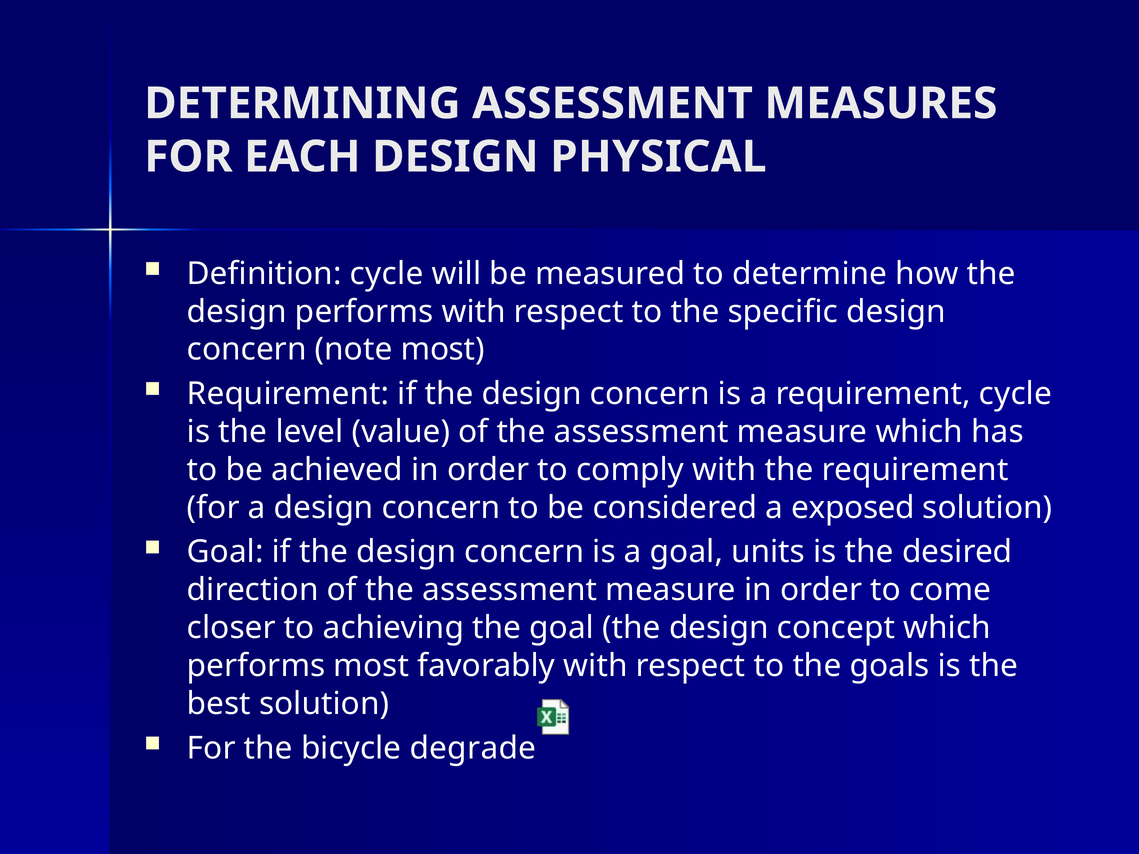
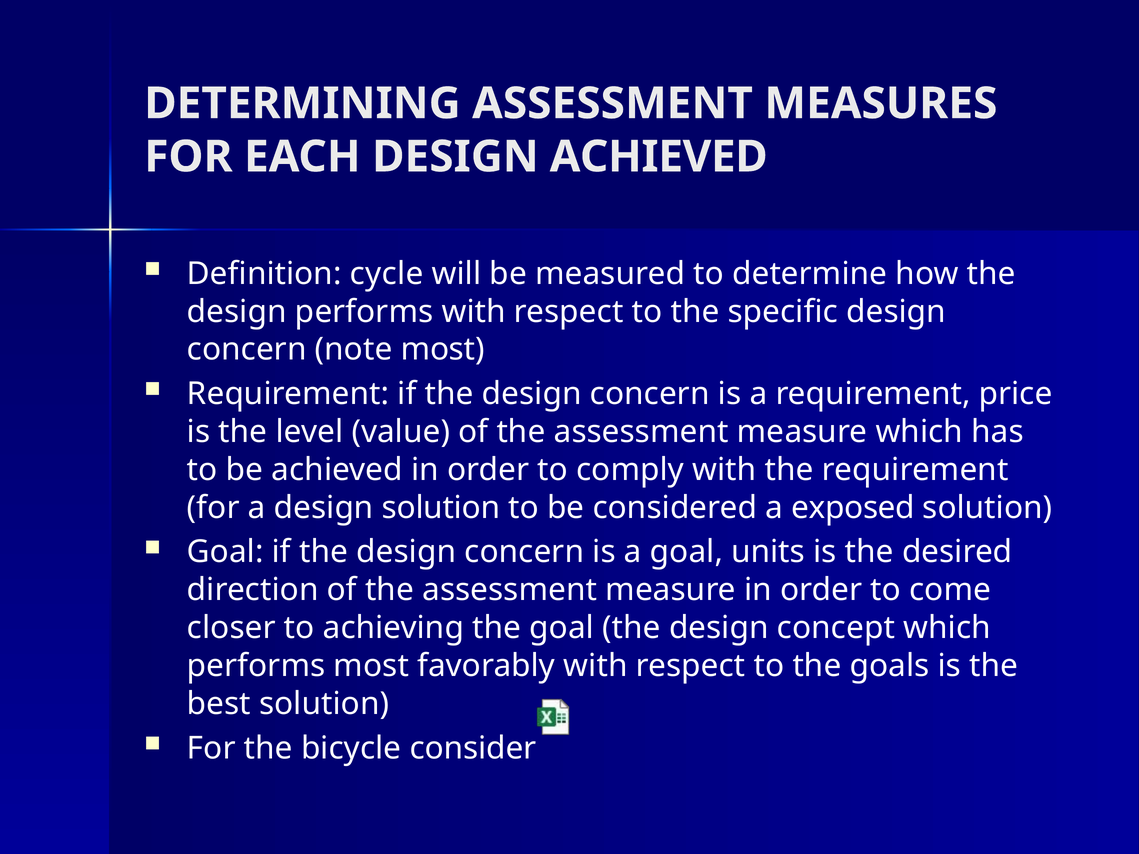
DESIGN PHYSICAL: PHYSICAL -> ACHIEVED (659, 157)
requirement cycle: cycle -> price (1016, 394)
a design concern: concern -> solution (441, 508)
degrade: degrade -> consider (473, 748)
